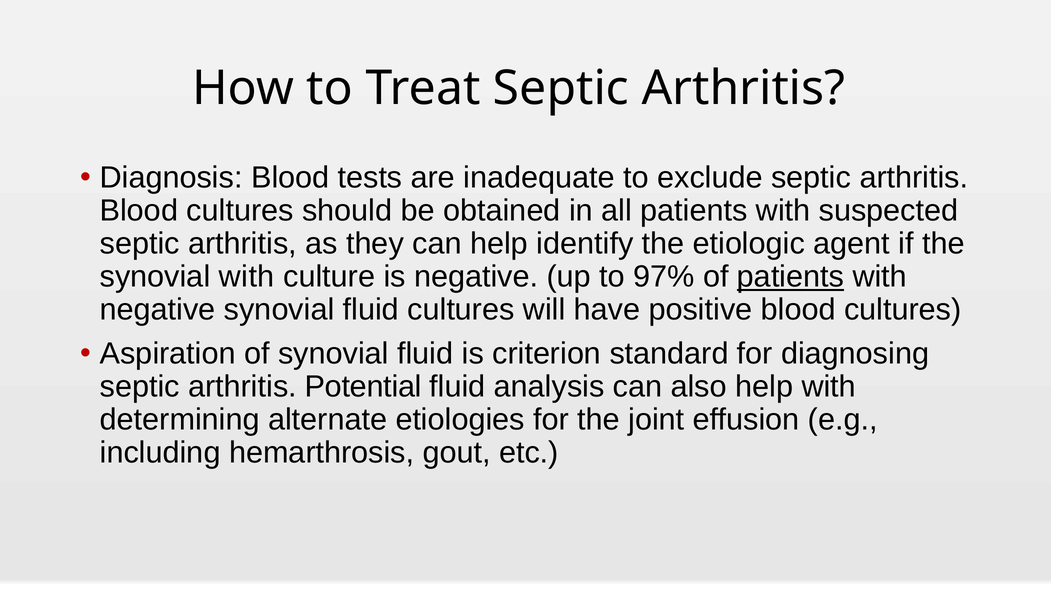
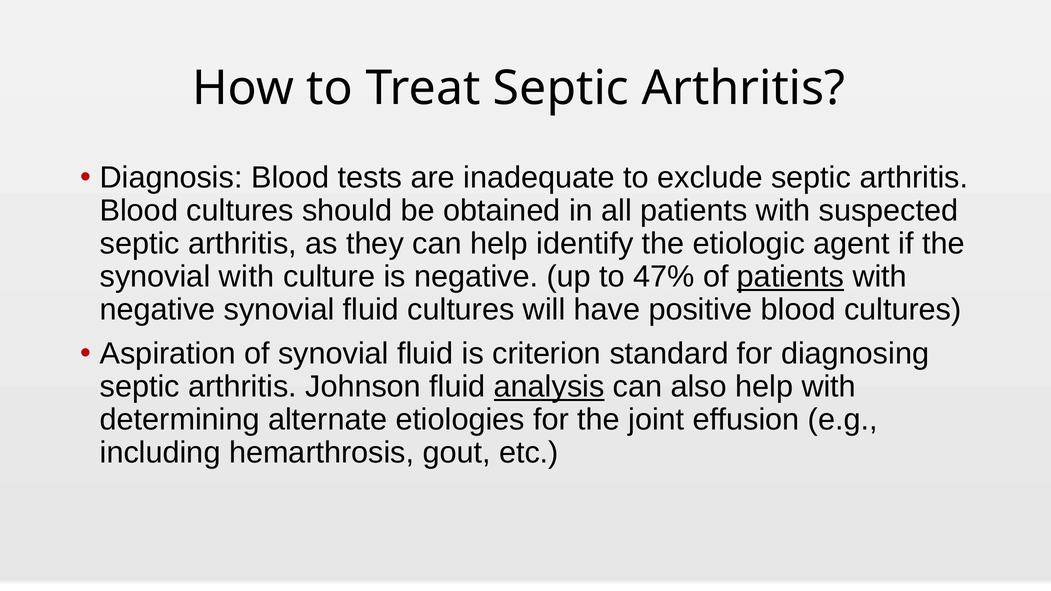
97%: 97% -> 47% (664, 277)
Potential: Potential -> Johnson (363, 387)
analysis underline: none -> present (549, 387)
